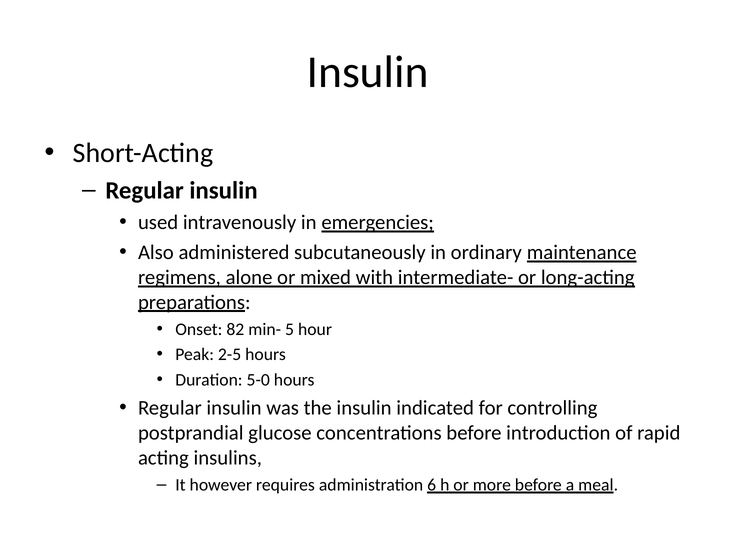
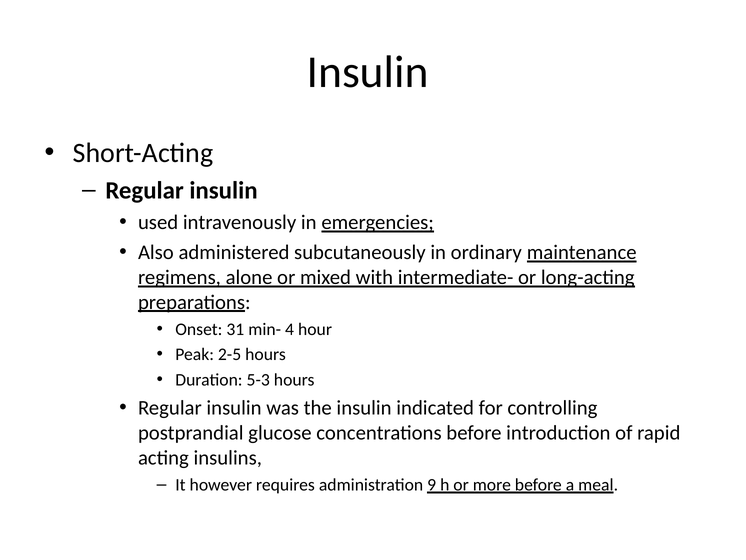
82: 82 -> 31 (235, 329)
5: 5 -> 4 (289, 329)
5-0: 5-0 -> 5-3 (258, 379)
6: 6 -> 9 (432, 484)
